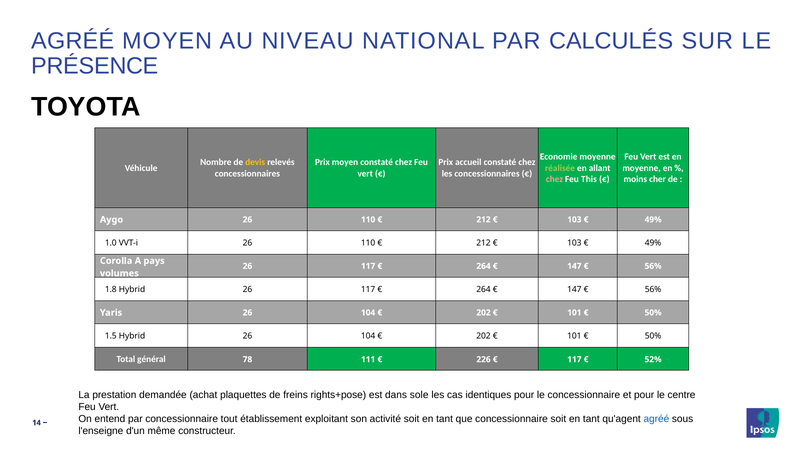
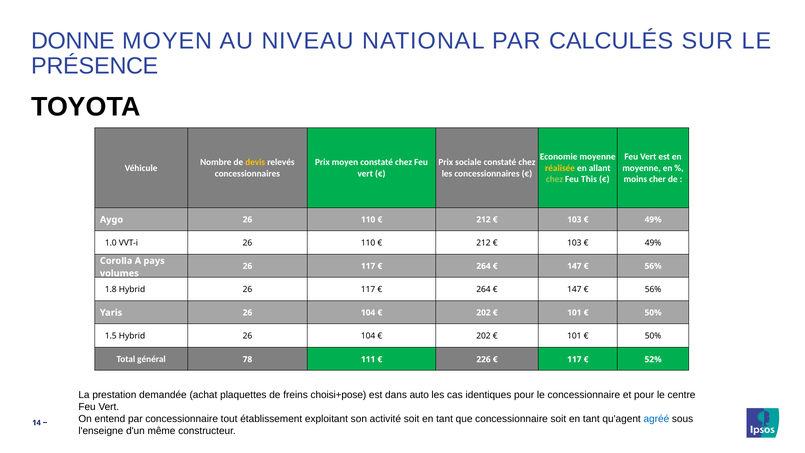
AGRÉÉ: AGRÉÉ -> DONNE (73, 41)
accueil: accueil -> sociale (468, 162)
réalisée colour: light green -> yellow (560, 168)
chez colour: pink -> light green (555, 179)
rights+pose: rights+pose -> choisi+pose (338, 395)
sole: sole -> auto (419, 395)
